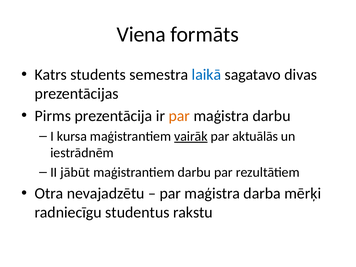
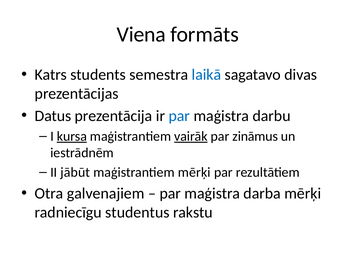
Pirms: Pirms -> Datus (53, 116)
par colour: orange -> blue (179, 116)
kursa underline: none -> present (72, 136)
aktuālās: aktuālās -> zināmus (255, 136)
maģistrantiem darbu: darbu -> mērķi (194, 172)
nevajadzētu: nevajadzētu -> galvenajiem (106, 193)
